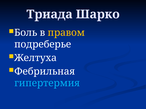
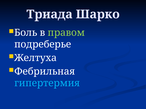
правом colour: yellow -> light green (66, 33)
